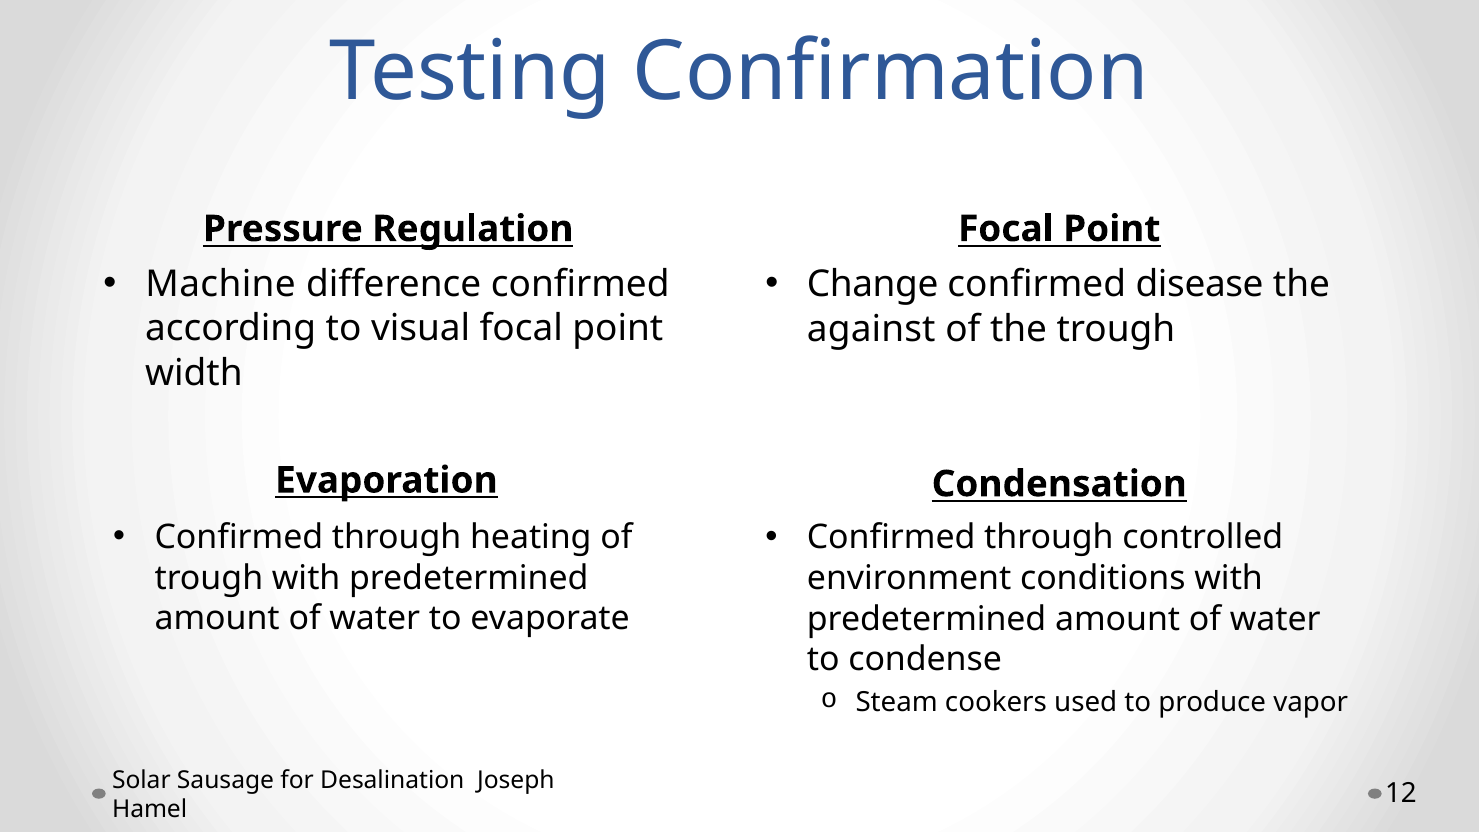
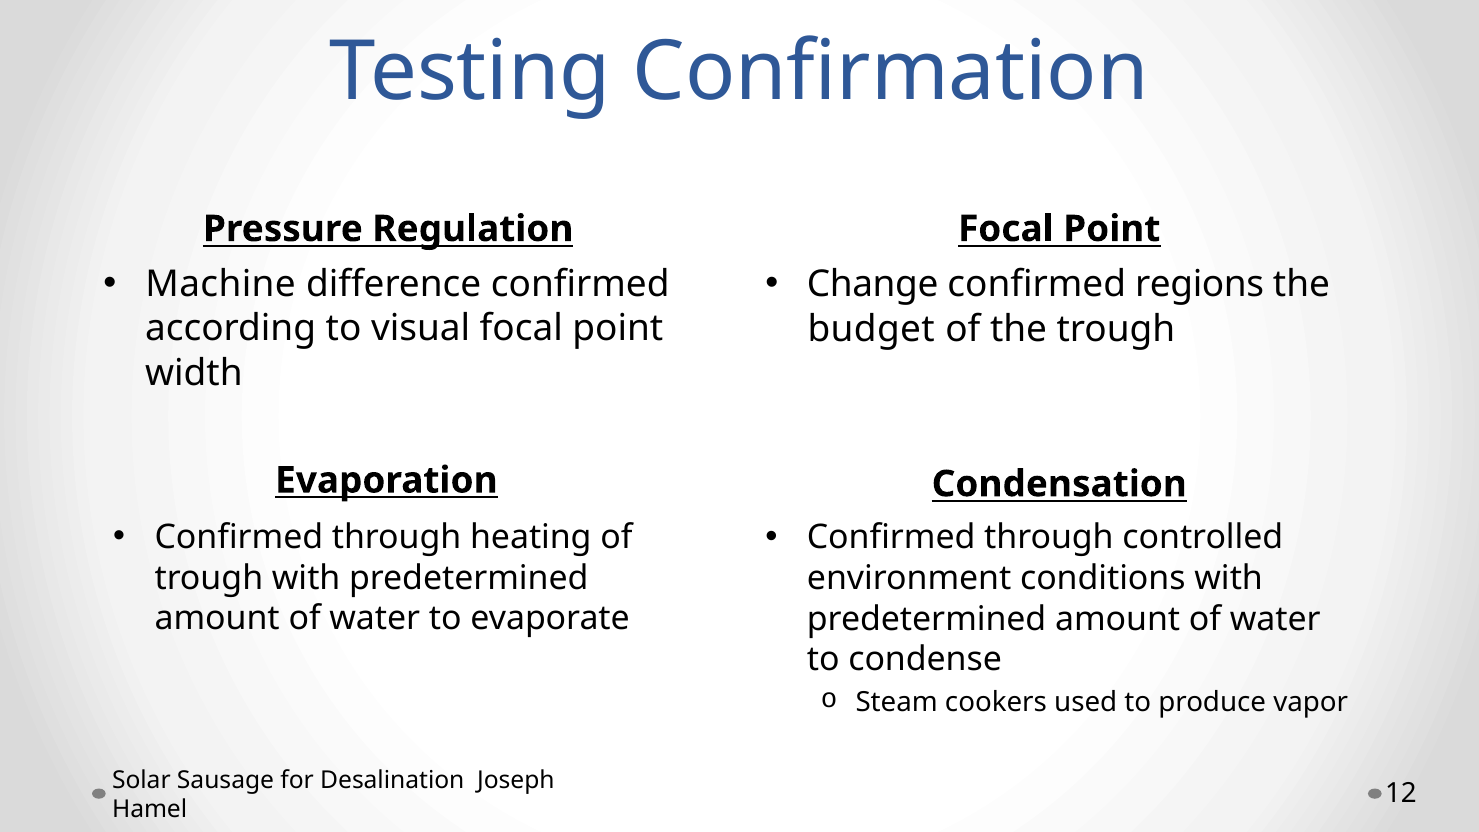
disease: disease -> regions (1200, 284)
against: against -> budget (871, 329)
